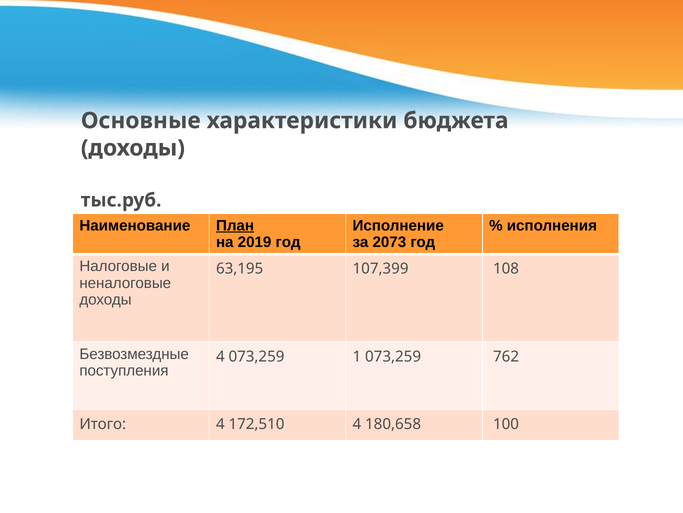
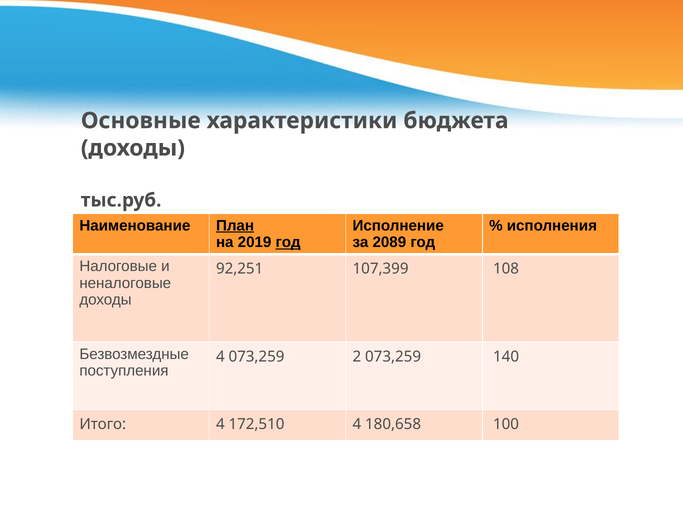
год underline: none -> present (288, 242)
2073: 2073 -> 2089 (389, 242)
63,195: 63,195 -> 92,251 (240, 268)
1: 1 -> 2 (357, 356)
762: 762 -> 140 (506, 356)
